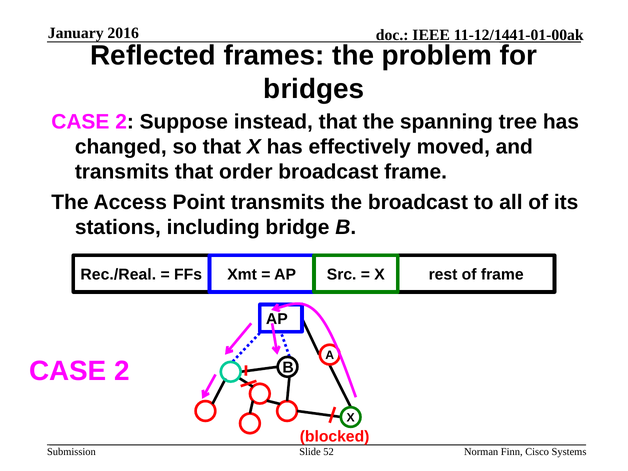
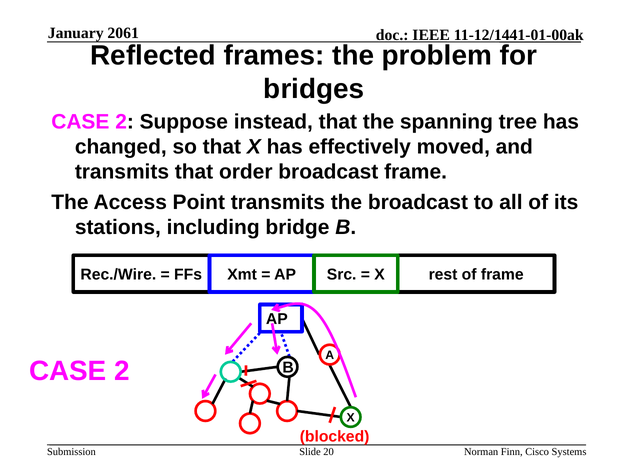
2016: 2016 -> 2061 (123, 33)
Rec./Real: Rec./Real -> Rec./Wire (118, 275)
52: 52 -> 20 (329, 452)
